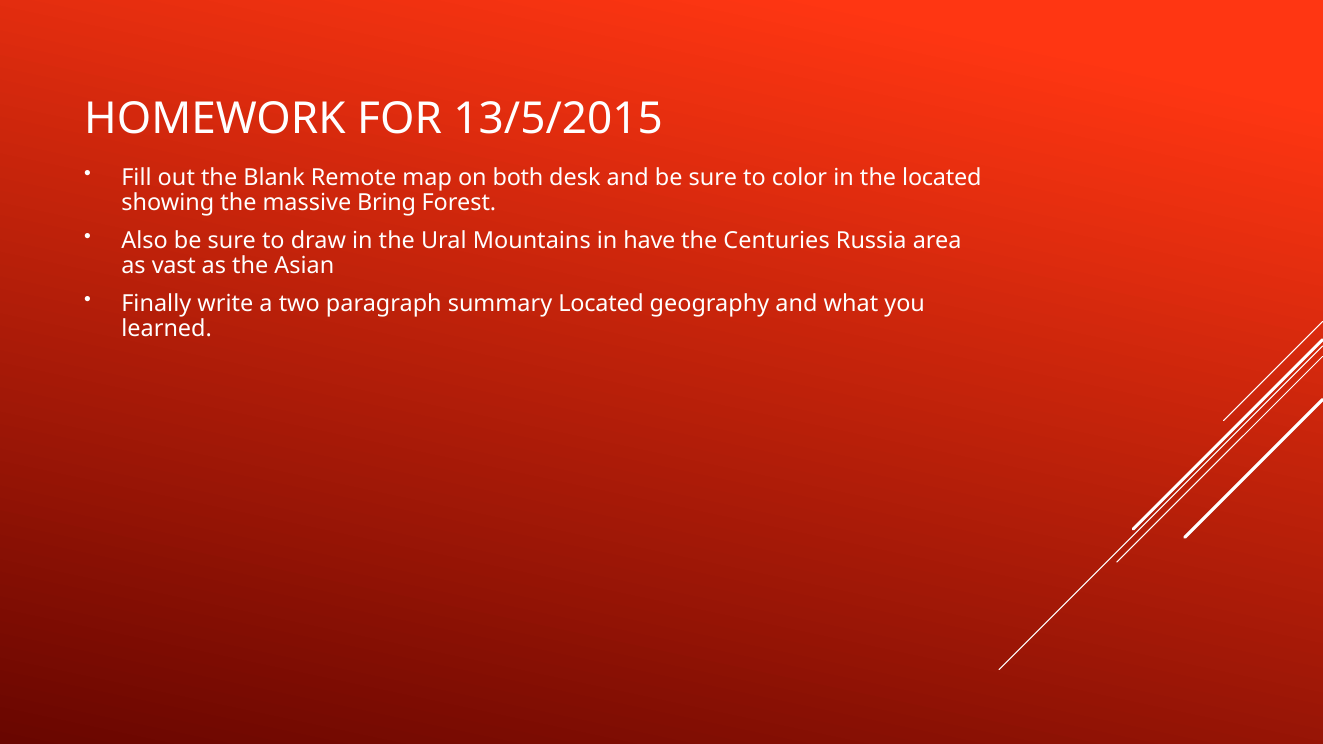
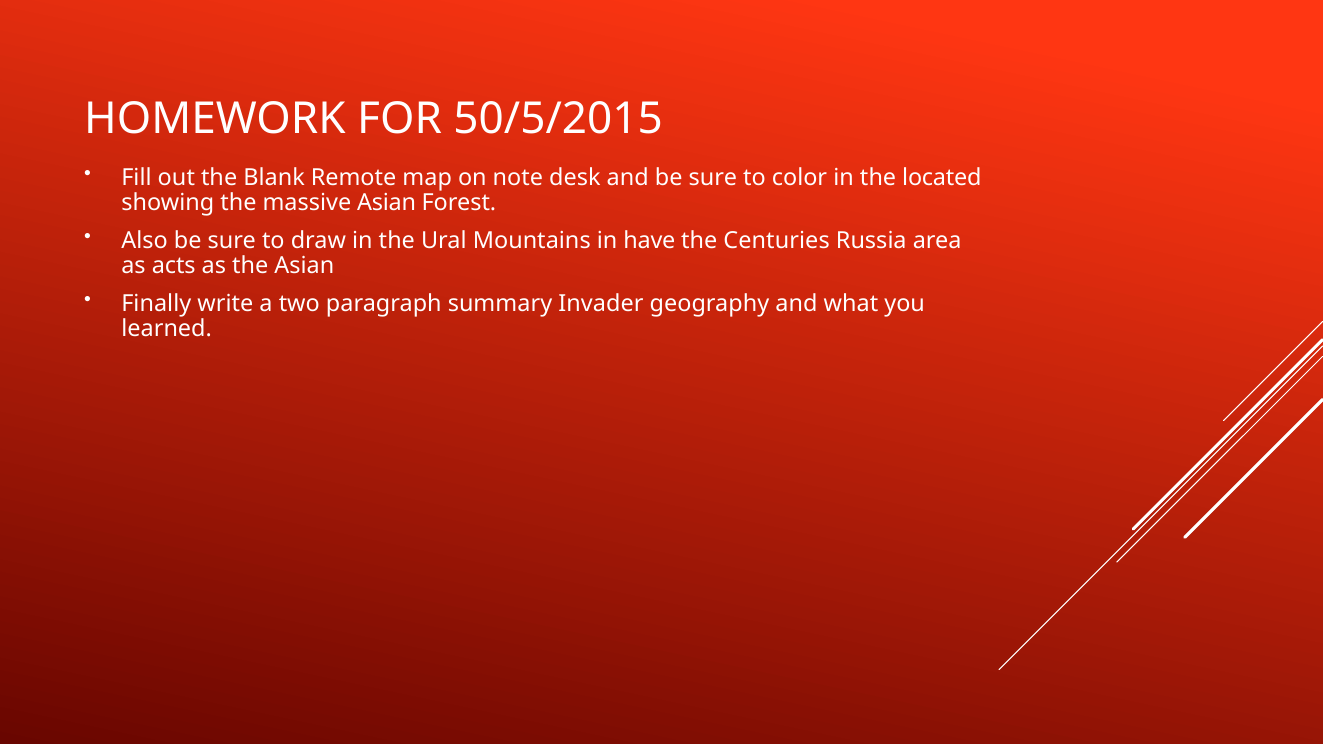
13/5/2015: 13/5/2015 -> 50/5/2015 (558, 119)
both: both -> note (518, 178)
massive Bring: Bring -> Asian (387, 203)
vast: vast -> acts (174, 266)
summary Located: Located -> Invader (601, 304)
